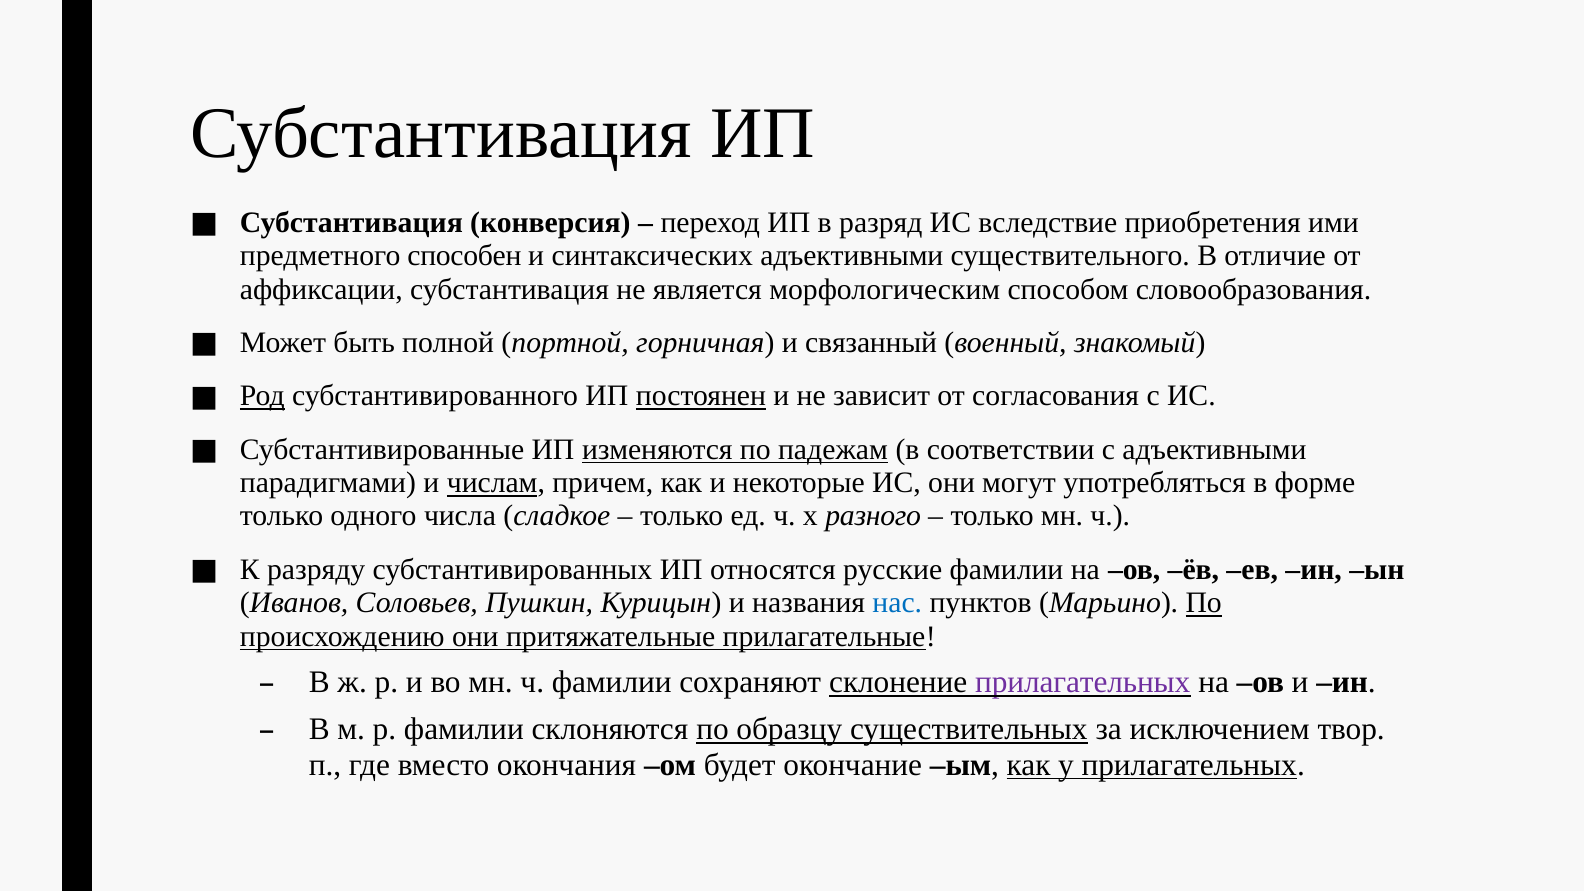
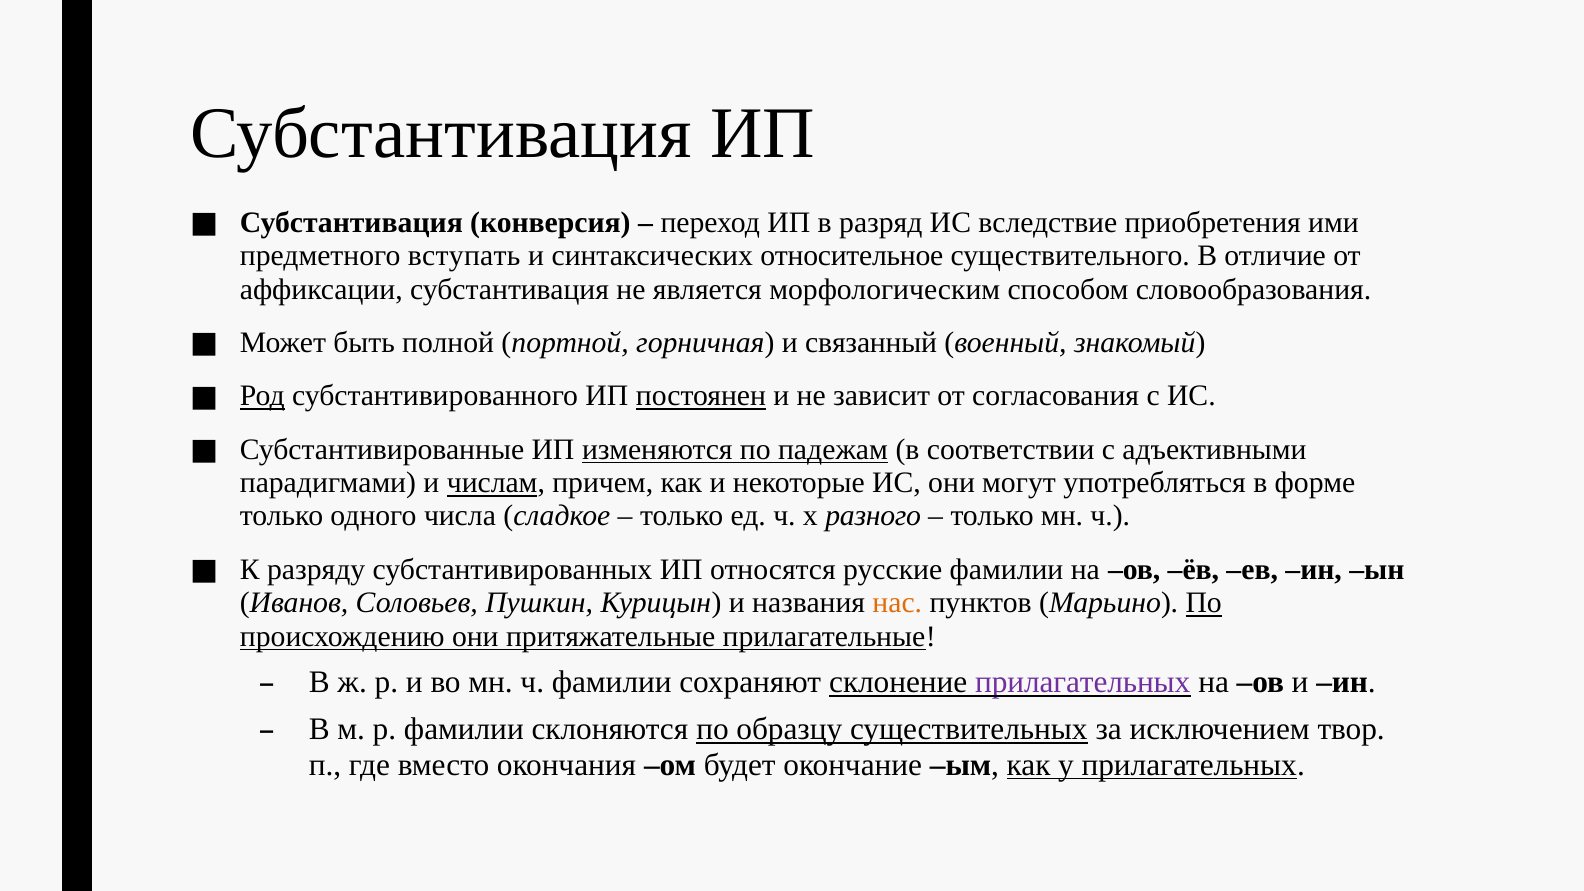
способен: способен -> вступать (464, 256)
синтаксических адъективными: адъективными -> относительное (852, 256)
нас colour: blue -> orange (897, 603)
